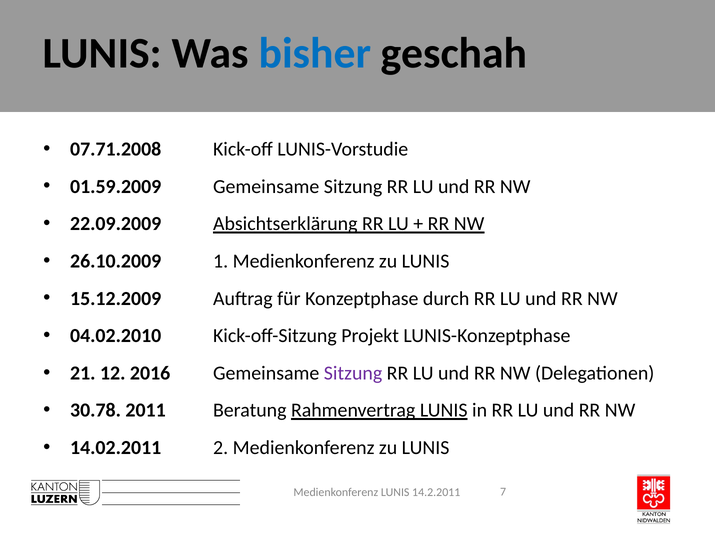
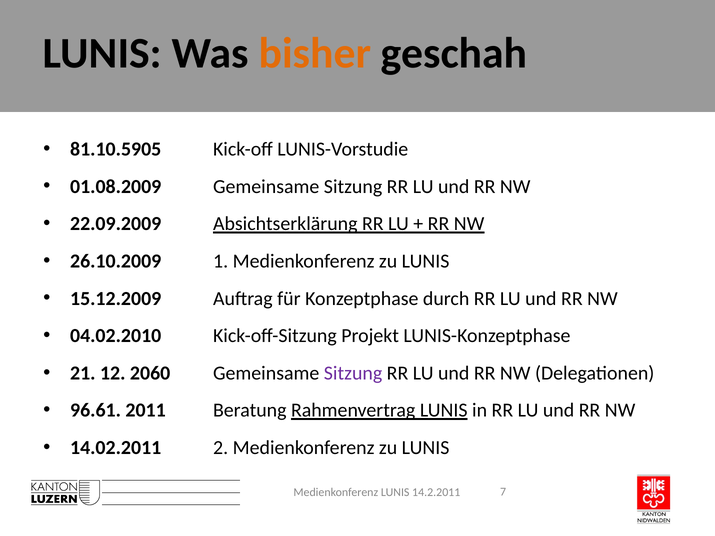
bisher colour: blue -> orange (315, 53)
07.71.2008: 07.71.2008 -> 81.10.5905 (116, 149)
01.59.2009: 01.59.2009 -> 01.08.2009 (116, 187)
2016: 2016 -> 2060 (150, 373)
30.78: 30.78 -> 96.61 (96, 411)
